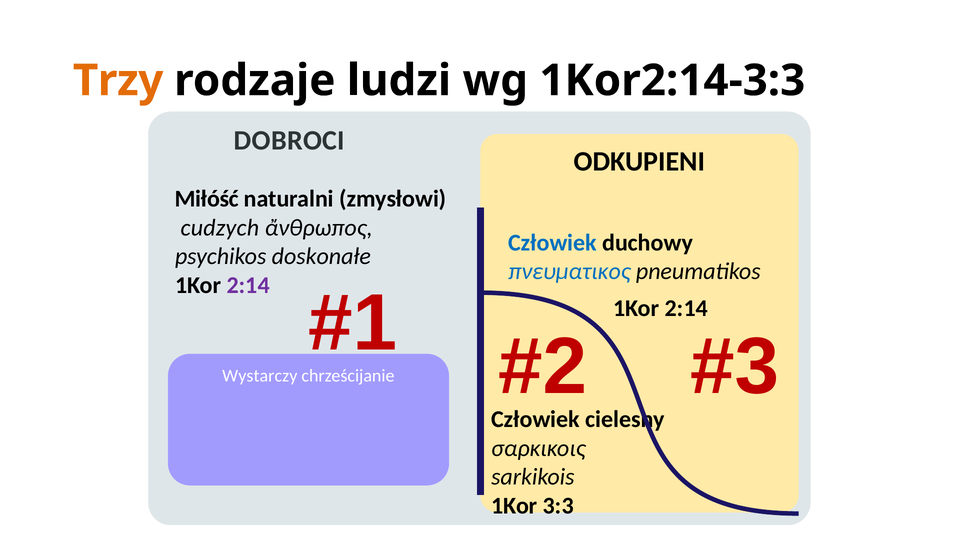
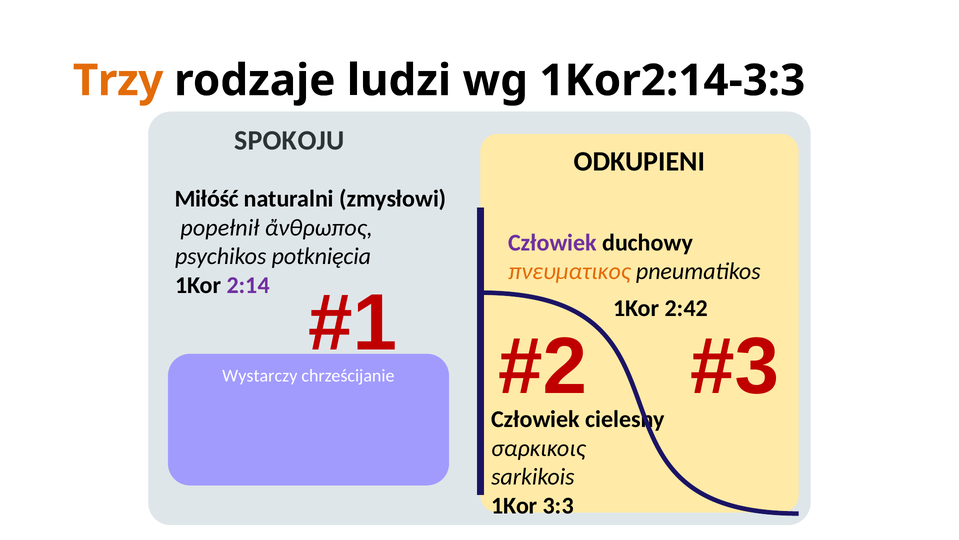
DOBROCI: DOBROCI -> SPOKOJU (289, 140)
cudzych: cudzych -> popełnił (220, 227)
Człowiek colour: blue -> purple (553, 242)
doskonałe: doskonałe -> potknięcia (321, 256)
πνευματικος colour: blue -> orange (569, 271)
2:14: 2:14 -> 2:42 (686, 308)
